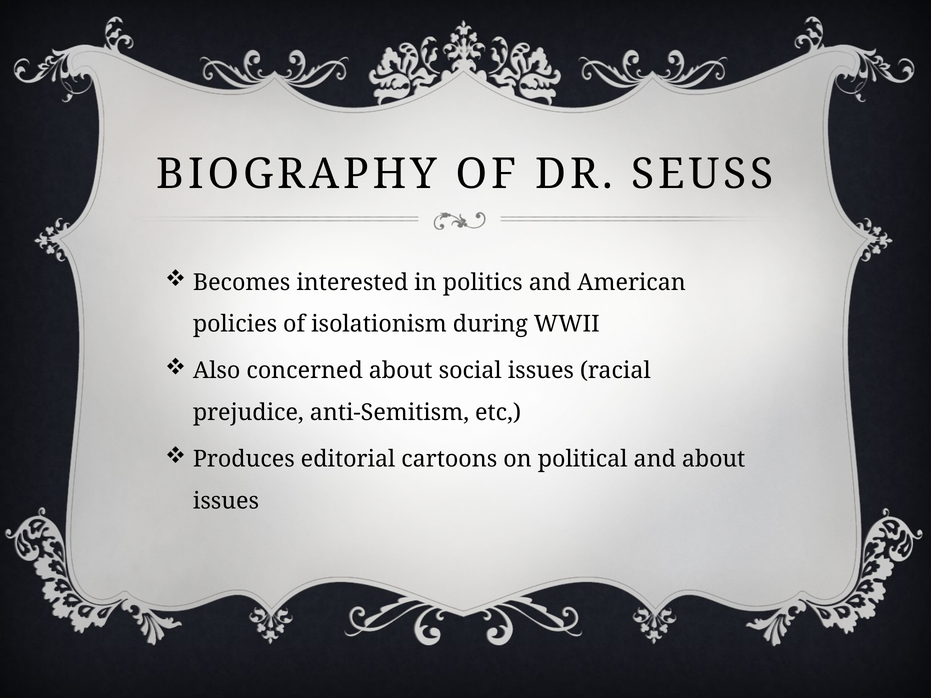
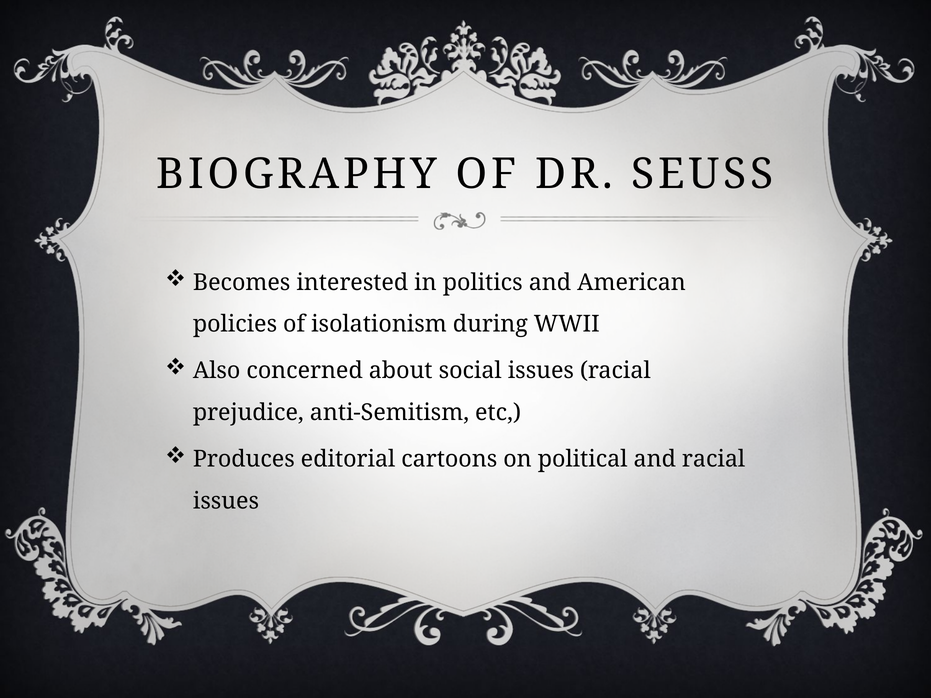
and about: about -> racial (714, 459)
